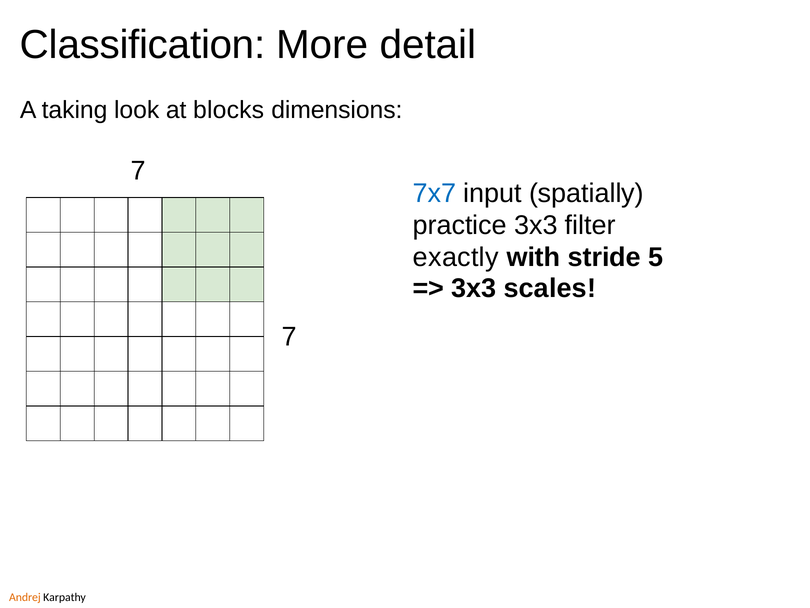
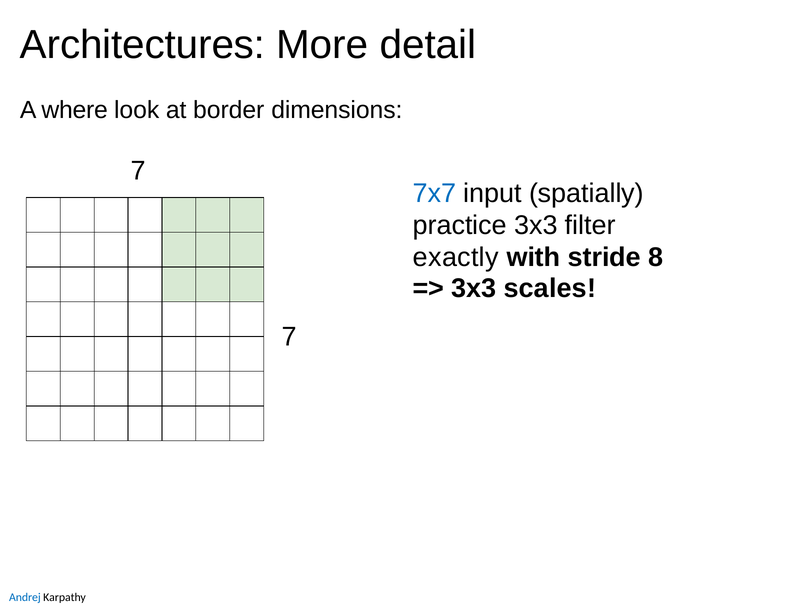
Classification: Classification -> Architectures (143, 45)
taking: taking -> where (75, 110)
blocks: blocks -> border (229, 110)
5: 5 -> 8 (656, 257)
Andrej colour: orange -> blue (25, 597)
